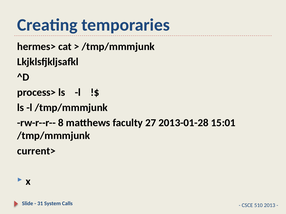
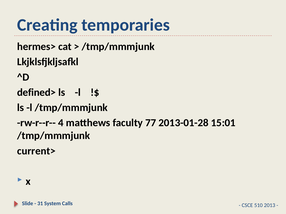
process>: process> -> defined> (37, 93)
8: 8 -> 4 (61, 123)
27: 27 -> 77 (151, 123)
